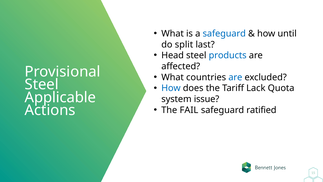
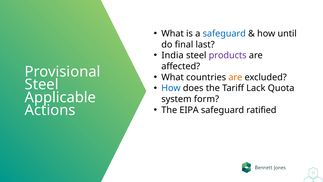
split: split -> final (184, 44)
Head: Head -> India (173, 55)
products colour: blue -> purple (228, 55)
are colour: blue -> orange (235, 77)
issue: issue -> form (206, 99)
FAIL: FAIL -> EIPA (189, 110)
